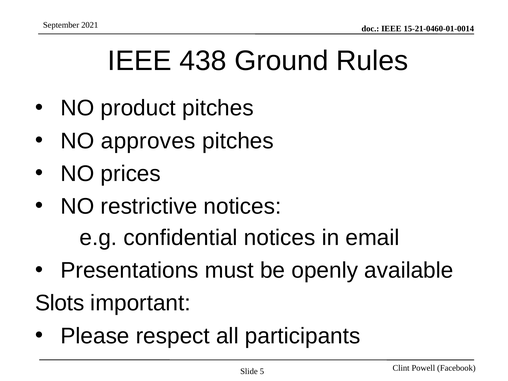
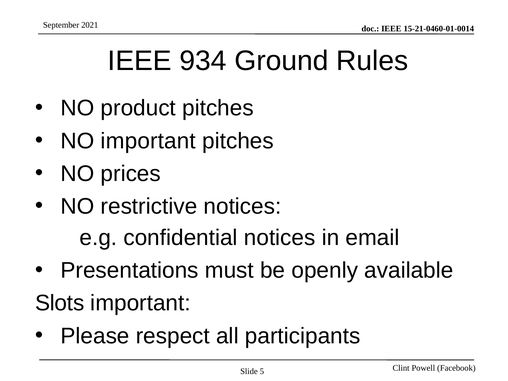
438: 438 -> 934 (203, 61)
NO approves: approves -> important (148, 141)
